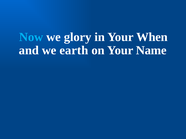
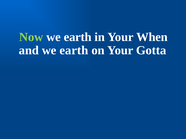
Now colour: light blue -> light green (31, 37)
glory: glory -> earth (78, 37)
Name: Name -> Gotta (151, 50)
